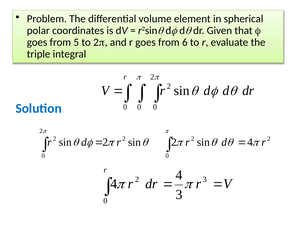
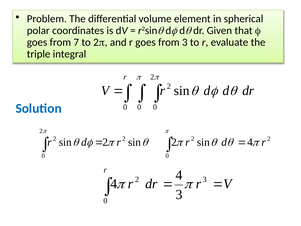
5: 5 -> 7 (76, 42)
from 6: 6 -> 3 (185, 42)
